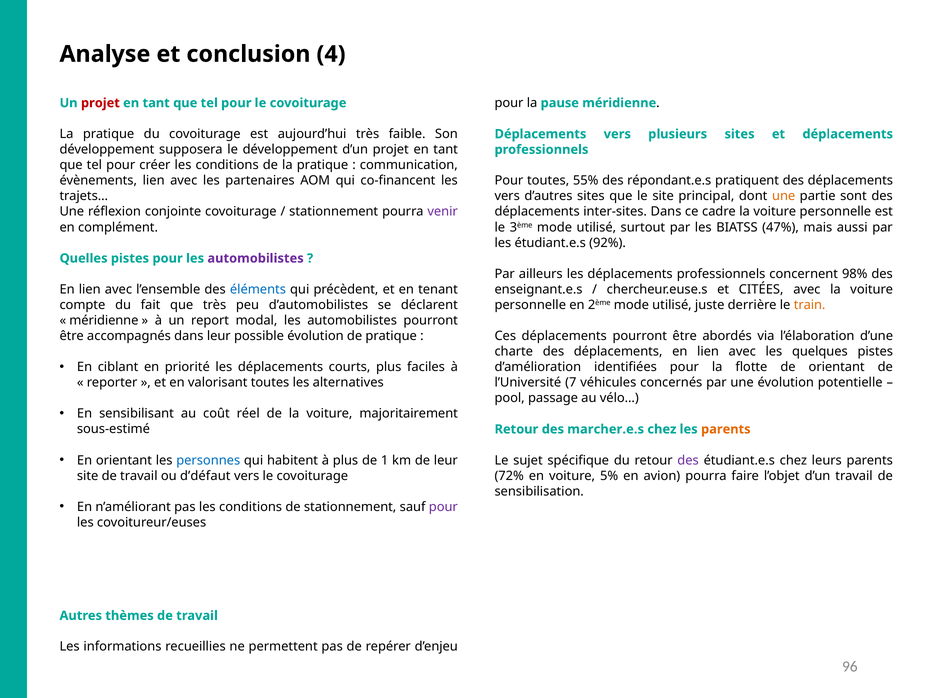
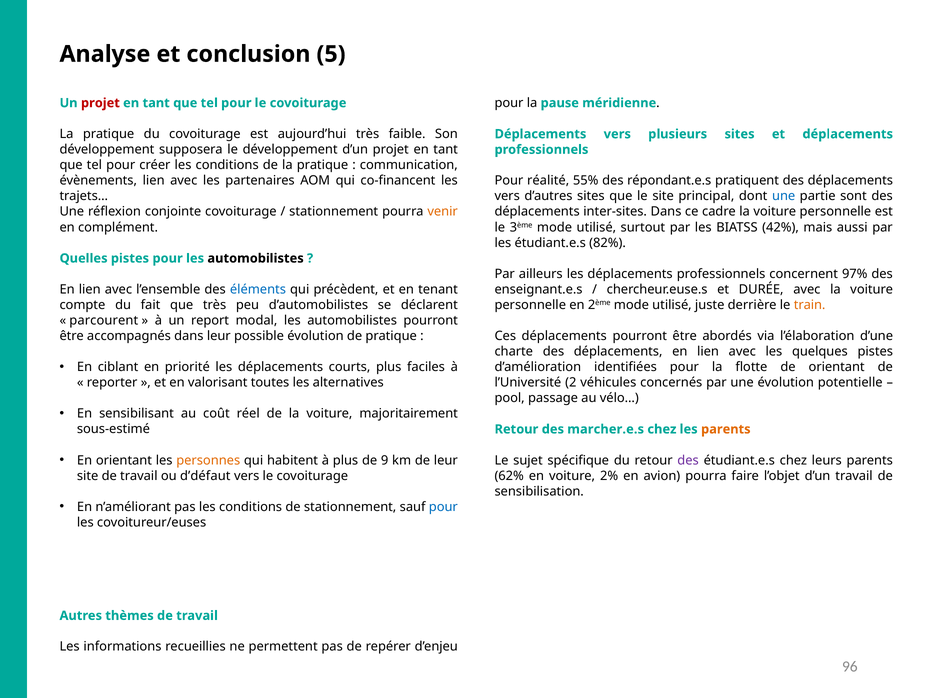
4: 4 -> 5 (331, 54)
Pour toutes: toutes -> réalité (548, 181)
une colour: orange -> blue (784, 196)
venir colour: purple -> orange (443, 212)
47%: 47% -> 42% (781, 227)
92%: 92% -> 82% (608, 243)
automobilistes colour: purple -> black (256, 258)
98%: 98% -> 97% (855, 274)
CITÉES: CITÉES -> DURÉE (761, 290)
méridienne: méridienne -> parcourent (104, 321)
7: 7 -> 2 (571, 383)
personnes colour: blue -> orange (208, 460)
1: 1 -> 9 (385, 460)
72%: 72% -> 62% (509, 476)
5%: 5% -> 2% (609, 476)
pour colour: purple -> blue (443, 507)
